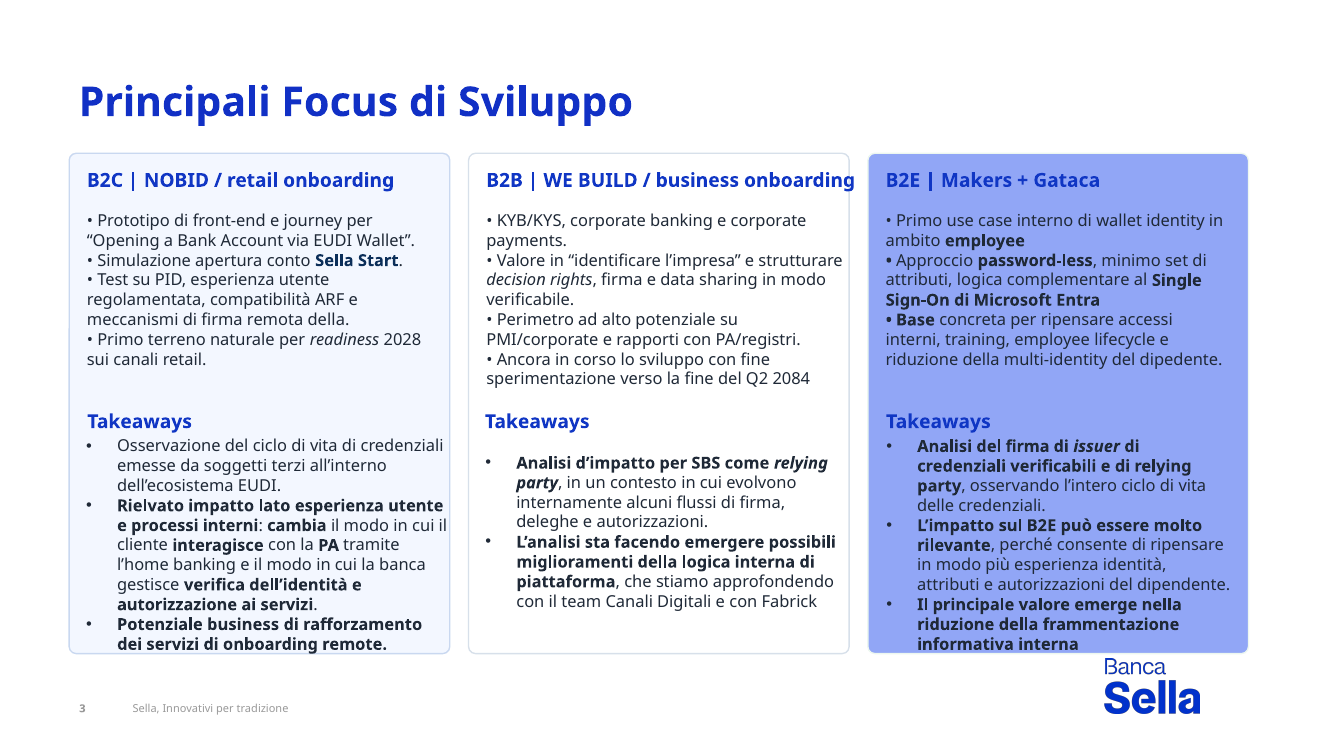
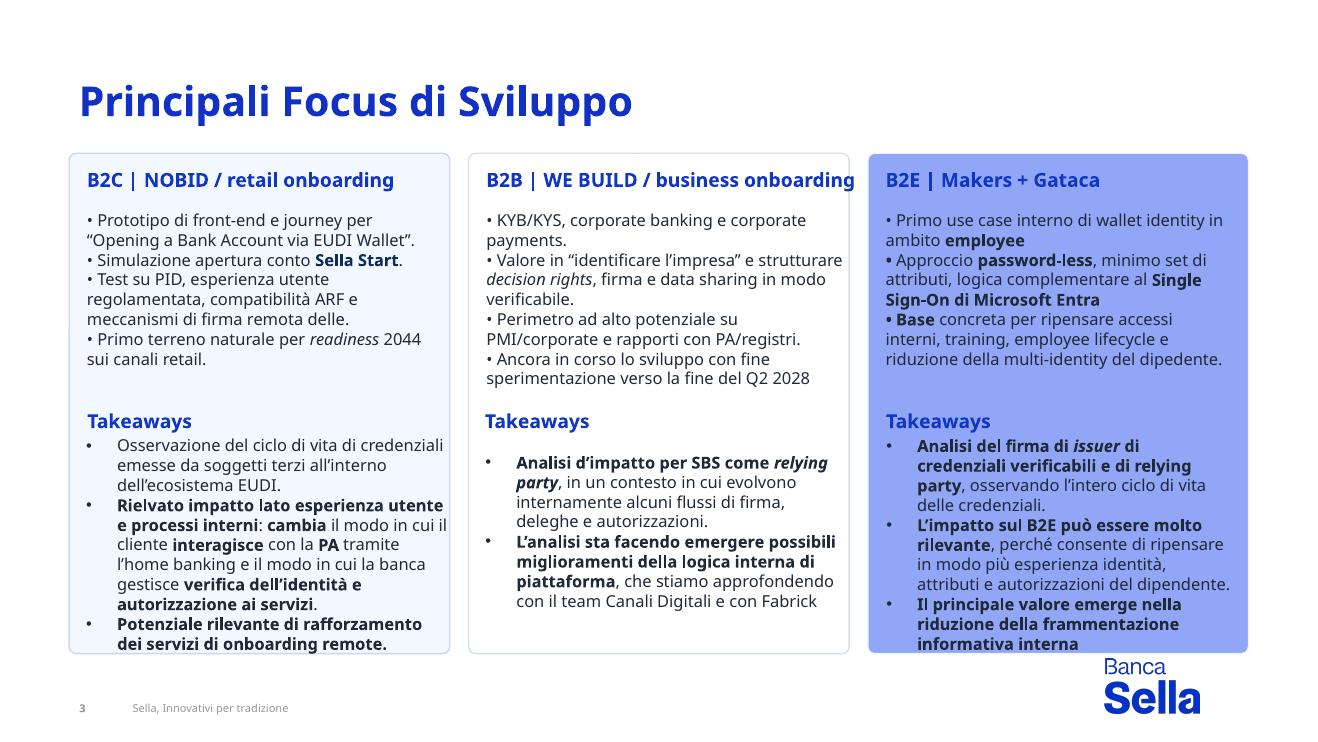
remota della: della -> delle (329, 320)
2028: 2028 -> 2044 (402, 339)
2084: 2084 -> 2028 (791, 379)
Potenziale business: business -> rilevante (243, 624)
